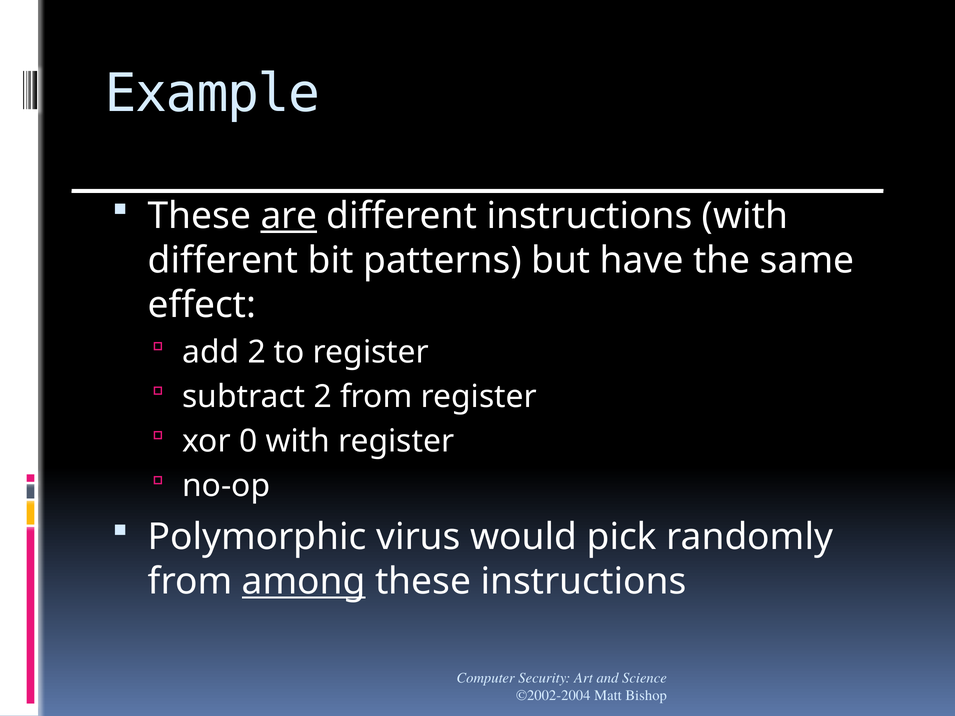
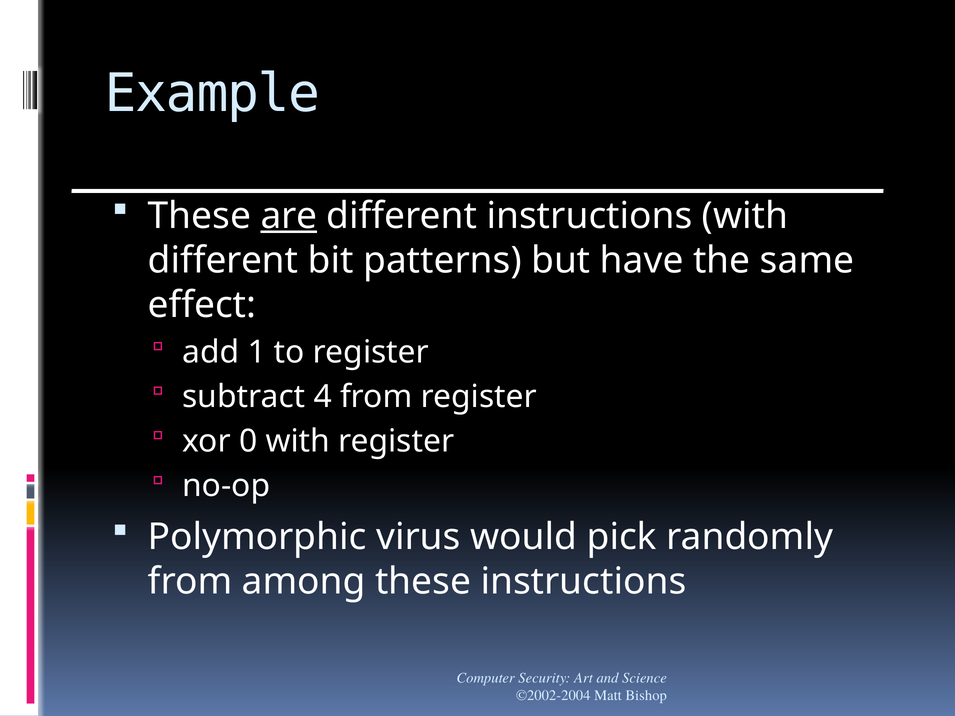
add 2: 2 -> 1 (257, 352)
subtract 2: 2 -> 4 (323, 397)
among underline: present -> none (304, 582)
